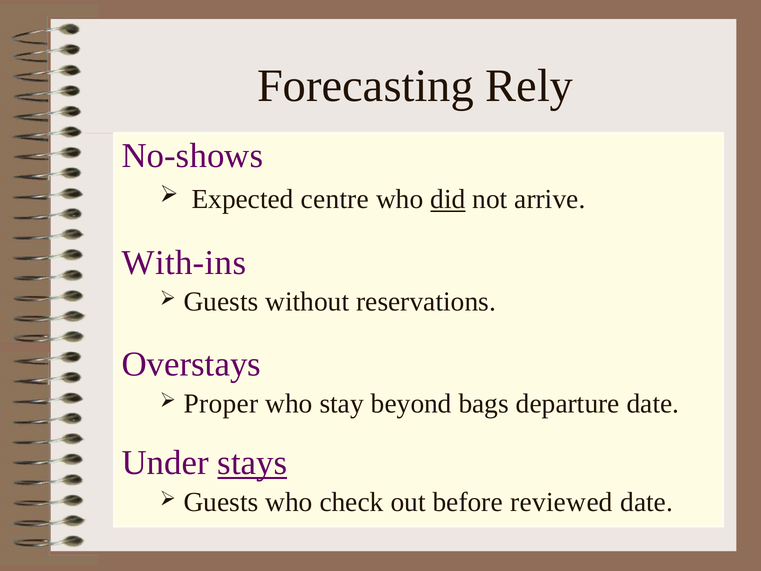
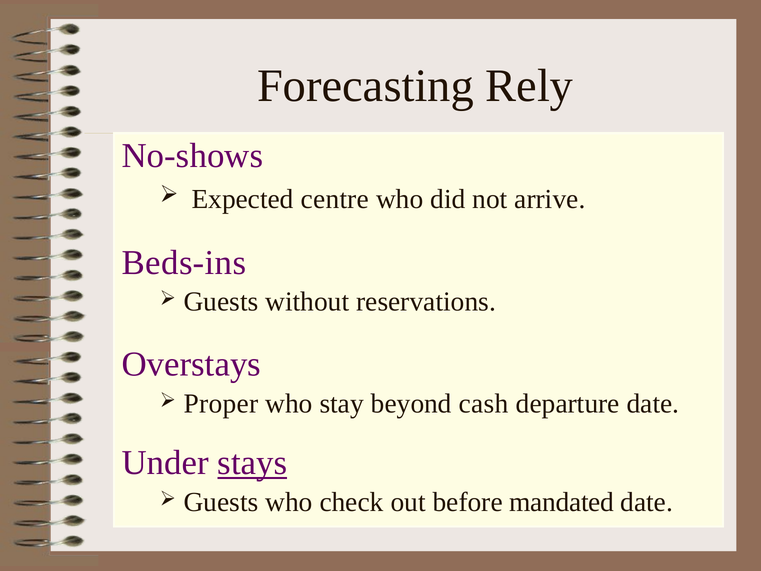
did underline: present -> none (448, 199)
With-ins: With-ins -> Beds-ins (184, 262)
bags: bags -> cash (484, 403)
reviewed: reviewed -> mandated (562, 502)
